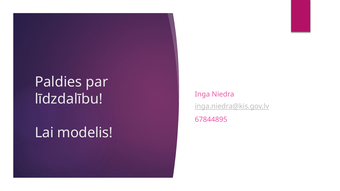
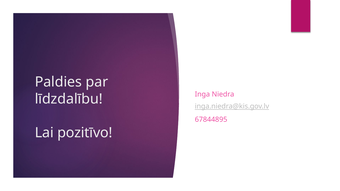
modelis: modelis -> pozitīvo (85, 133)
